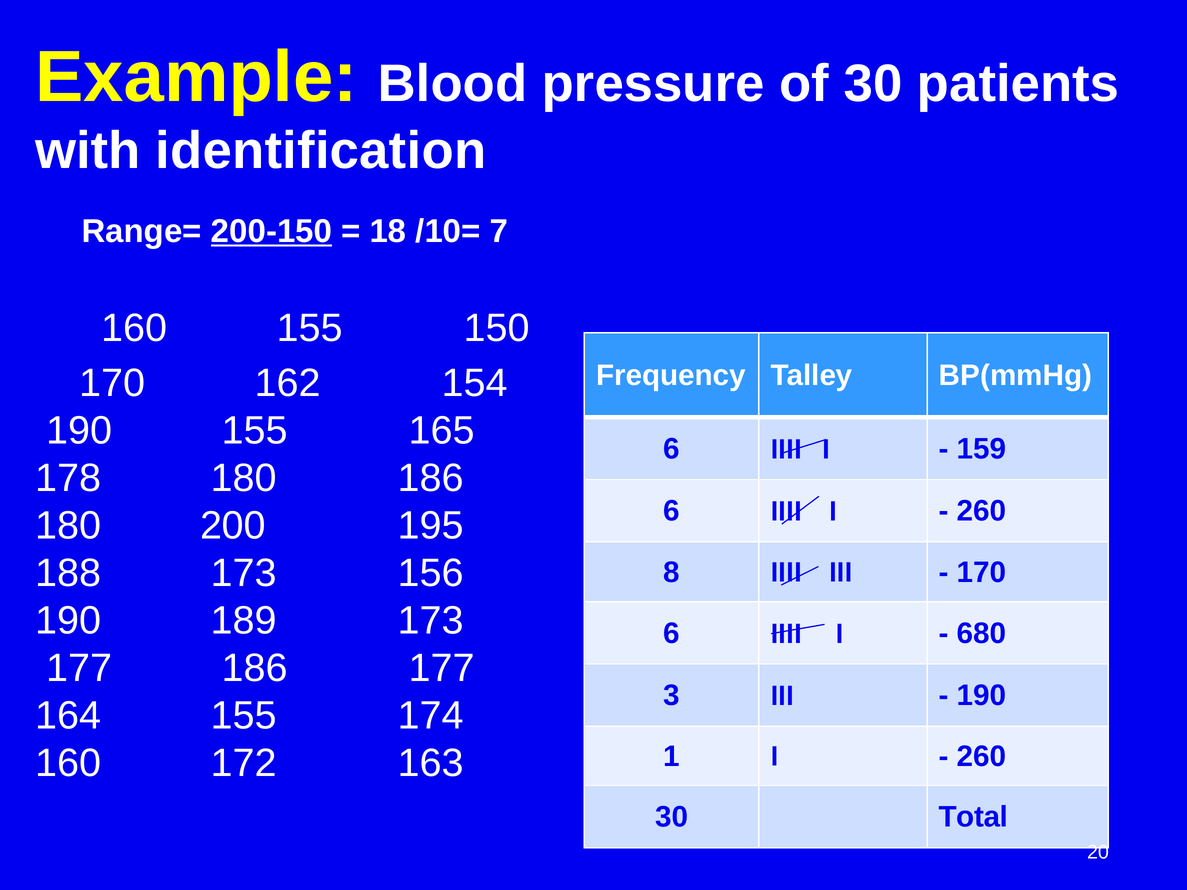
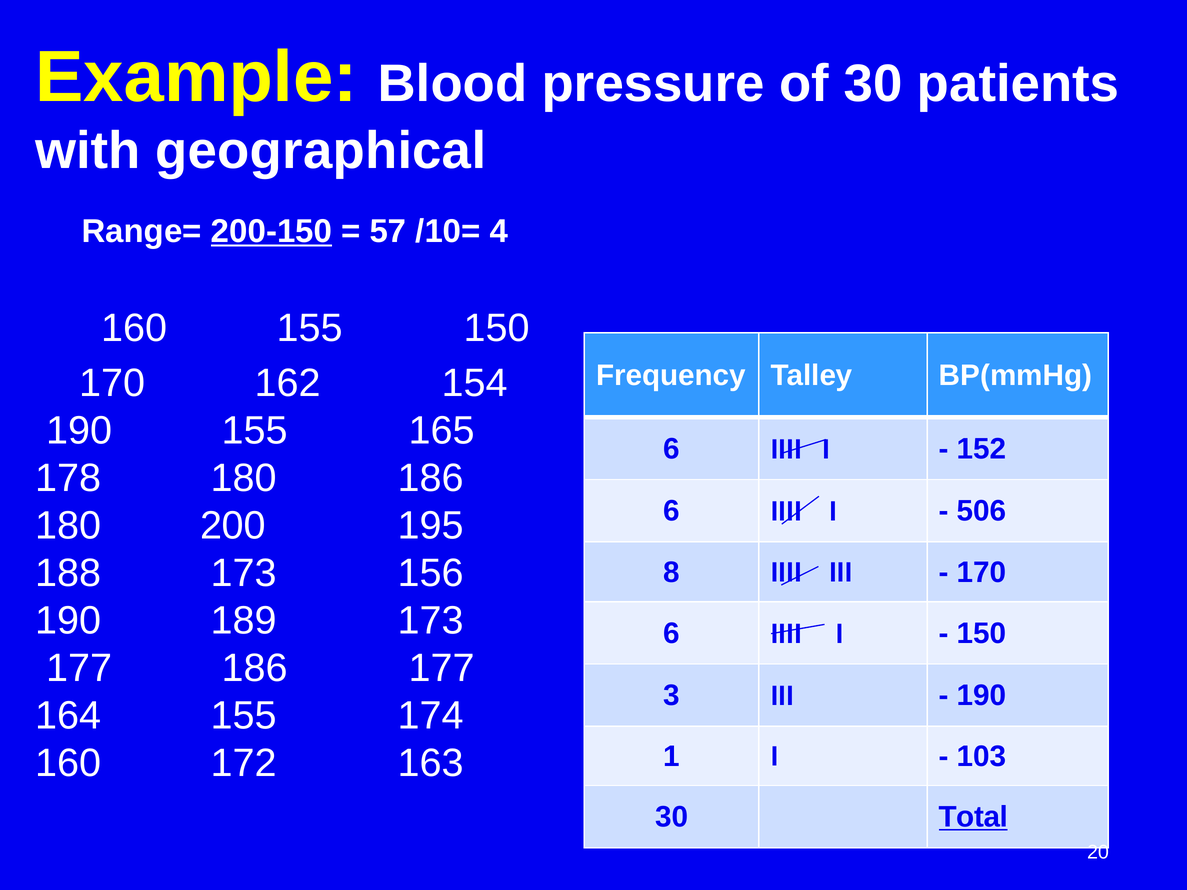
identification: identification -> geographical (321, 151)
18: 18 -> 57 (388, 231)
7: 7 -> 4 (499, 231)
159: 159 -> 152 (982, 449)
IIII I 260: 260 -> 506 (982, 511)
I 680: 680 -> 150 (982, 634)
1 I 260: 260 -> 103 (982, 757)
Total underline: none -> present (973, 817)
